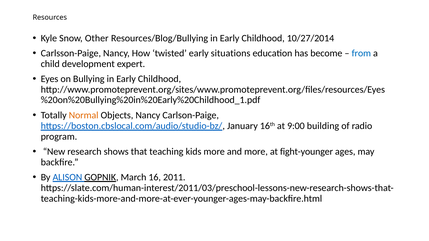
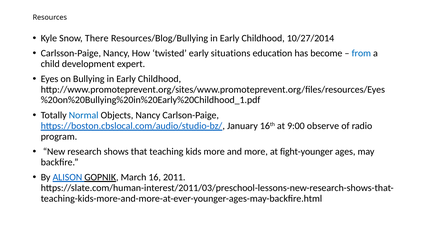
Other: Other -> There (97, 38)
Normal colour: orange -> blue (84, 115)
building: building -> observe (323, 126)
